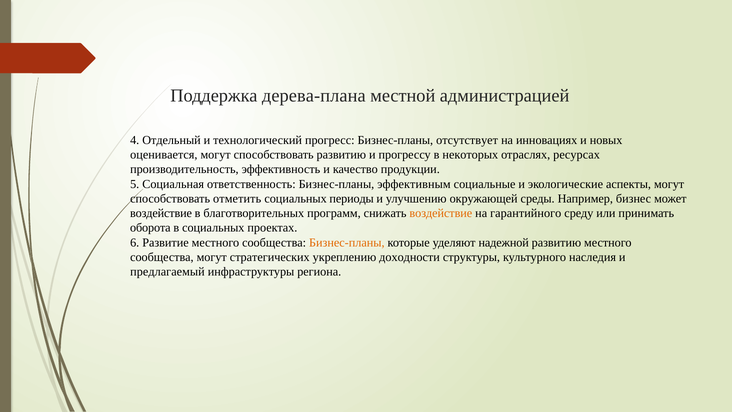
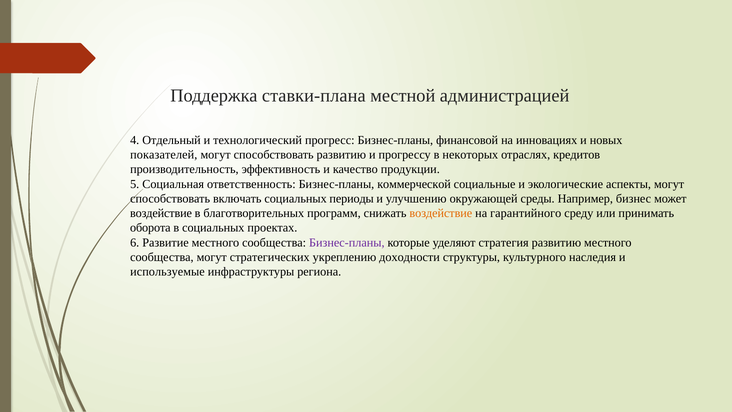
дерева-плана: дерева-плана -> ставки-плана (314, 96)
отсутствует: отсутствует -> финансовой (467, 140)
оценивается: оценивается -> показателей (164, 155)
ресурсах: ресурсах -> кредитов (577, 155)
эффективным: эффективным -> коммерческой (414, 184)
отметить: отметить -> включать (237, 199)
Бизнес-планы colour: orange -> purple (347, 242)
надежной: надежной -> стратегия (504, 242)
предлагаемый: предлагаемый -> используемые (167, 272)
